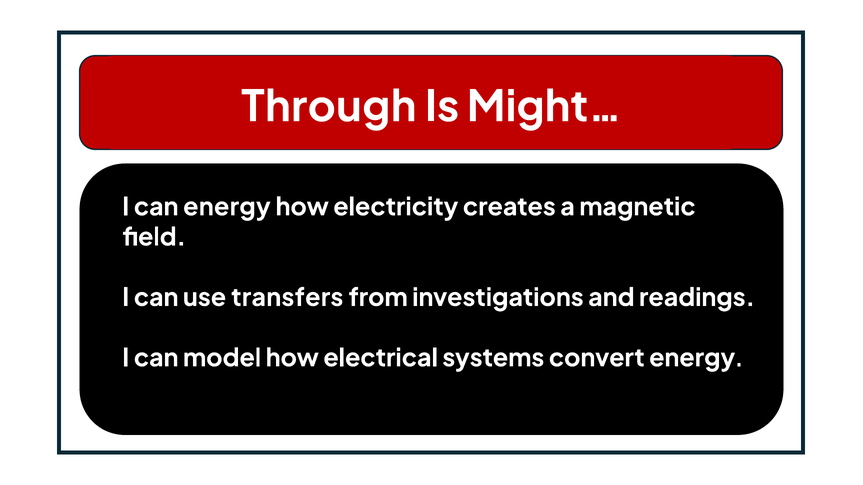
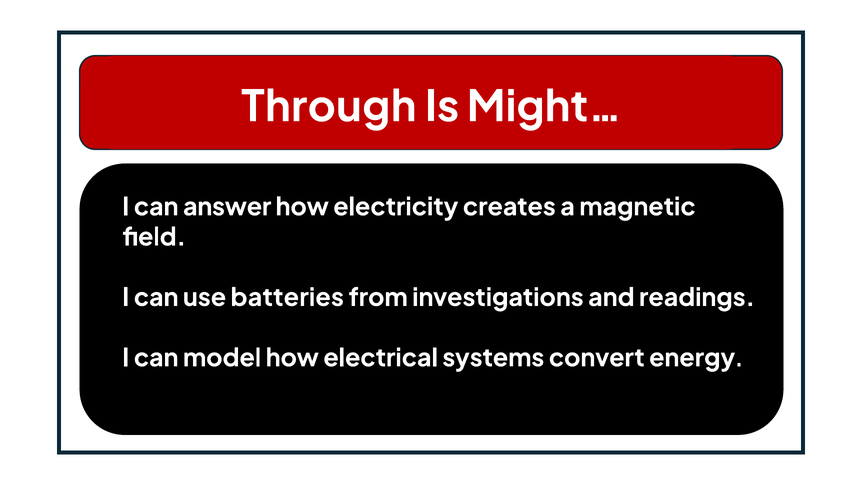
can energy: energy -> answer (227, 207)
transfers: transfers -> batteries (287, 298)
